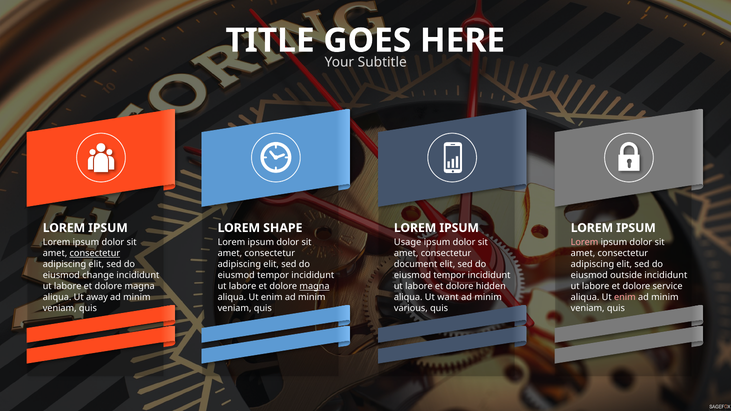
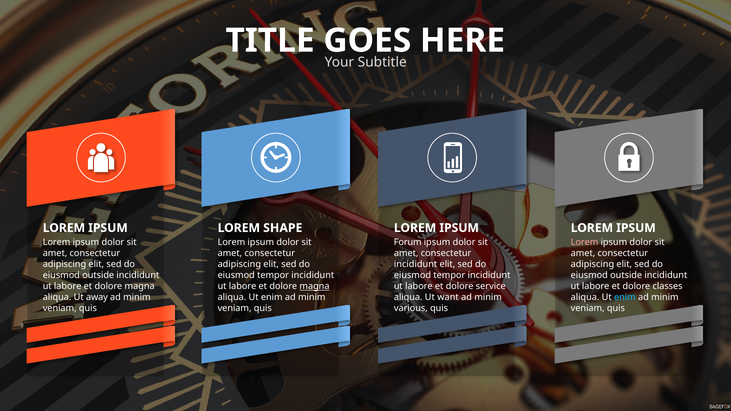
Usage: Usage -> Forum (408, 242)
consectetur underline: present -> none (95, 253)
document: document -> incididunt (416, 264)
change: change -> outside (98, 275)
hidden: hidden -> service (491, 286)
service: service -> classes (668, 286)
enim colour: pink -> light blue (625, 297)
